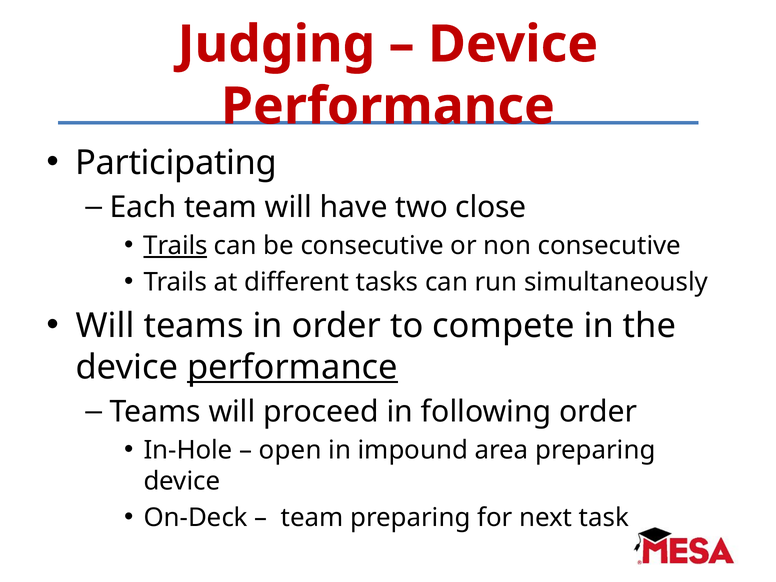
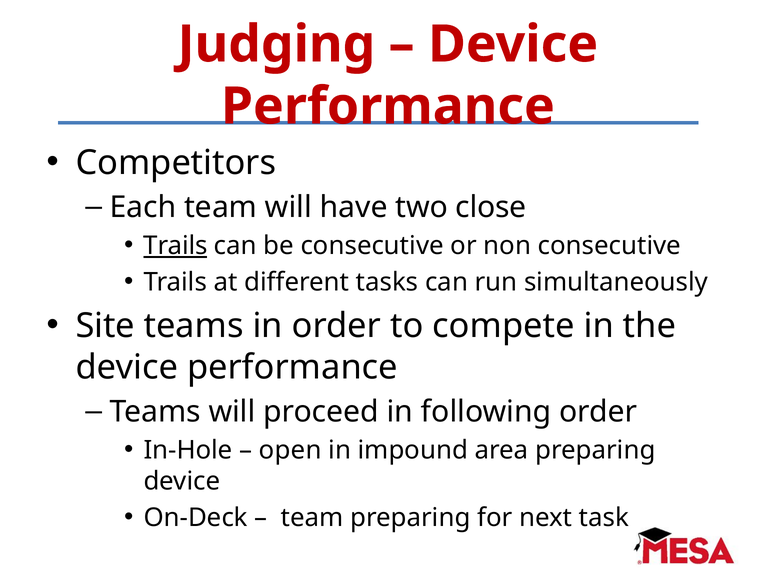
Participating: Participating -> Competitors (176, 163)
Will: Will -> Site (105, 326)
performance underline: present -> none (292, 367)
